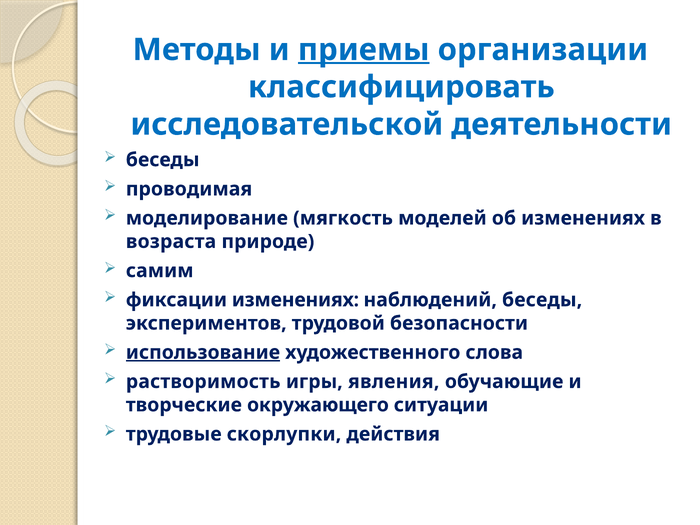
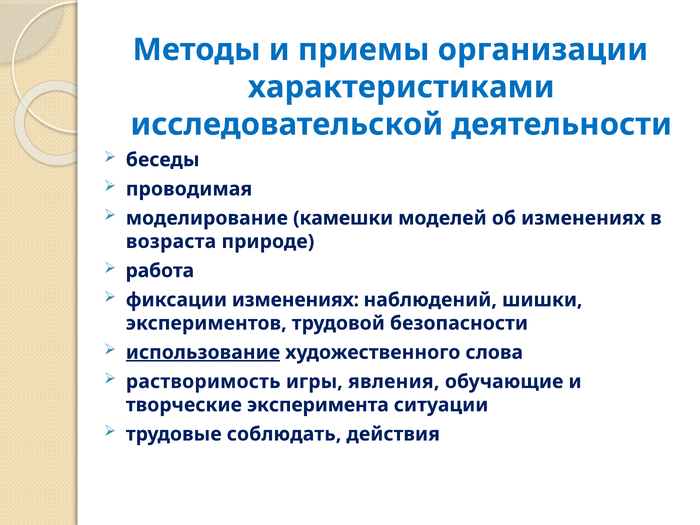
приемы underline: present -> none (364, 50)
классифицировать: классифицировать -> характеристиками (401, 87)
мягкость: мягкость -> камешки (343, 218)
самим: самим -> работа (160, 271)
наблюдений беседы: беседы -> шишки (542, 300)
окружающего: окружающего -> эксперимента (318, 405)
скорлупки: скорлупки -> соблюдать (284, 434)
